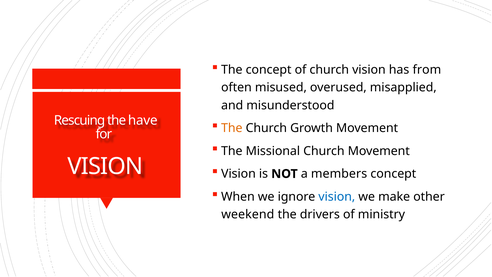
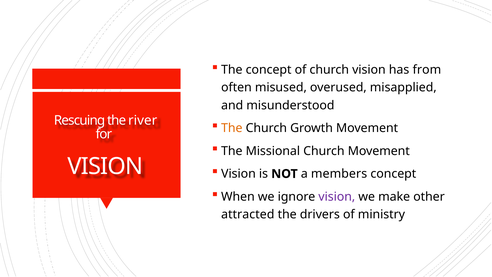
have: have -> river (143, 120)
vision colour: blue -> purple (337, 197)
weekend: weekend -> attracted (248, 214)
